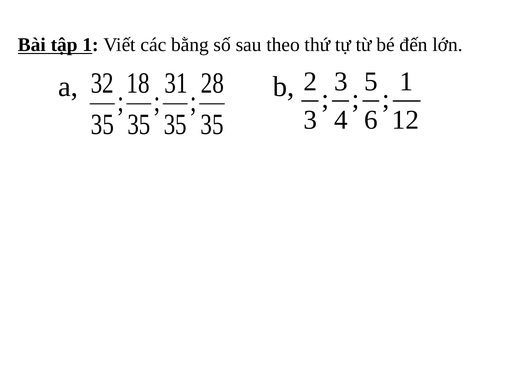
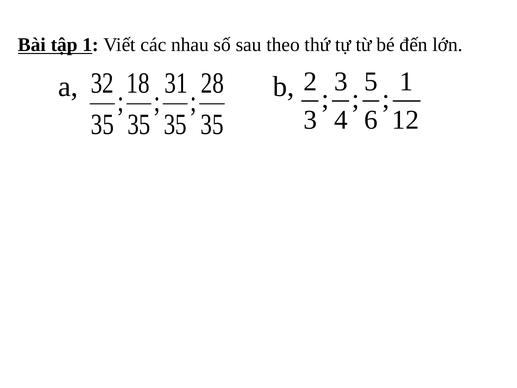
bằng: bằng -> nhau (190, 45)
